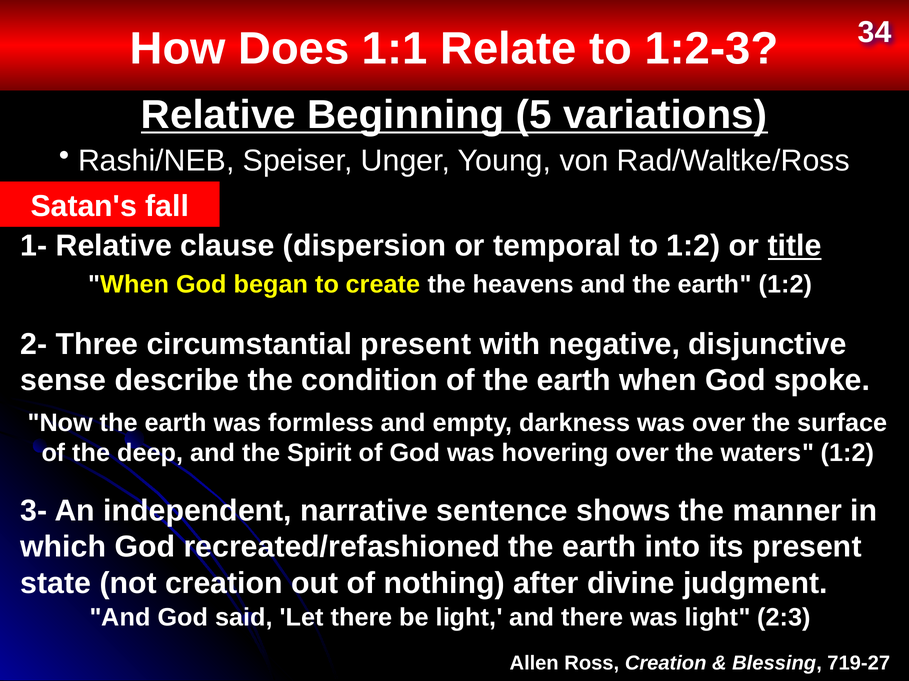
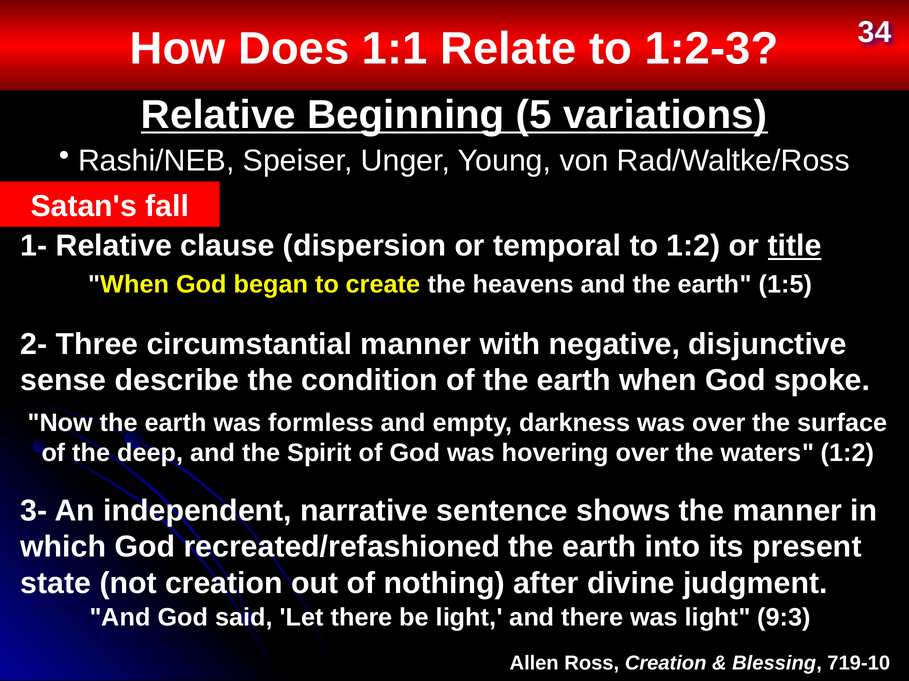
earth 1:2: 1:2 -> 1:5 (785, 285)
circumstantial present: present -> manner (416, 344)
2:3: 2:3 -> 9:3 (784, 618)
719-27: 719-27 -> 719-10 (859, 664)
